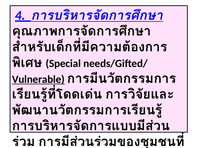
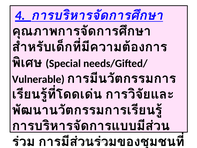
Vulnerable underline: present -> none (38, 79)
